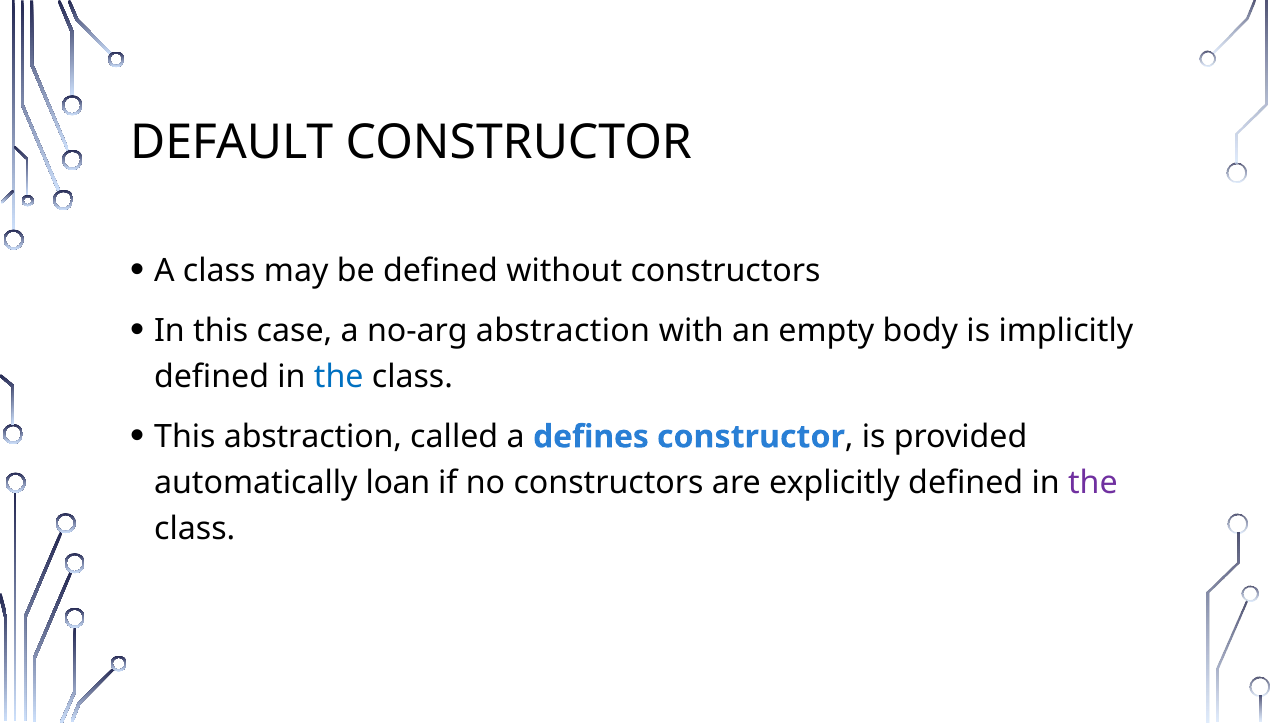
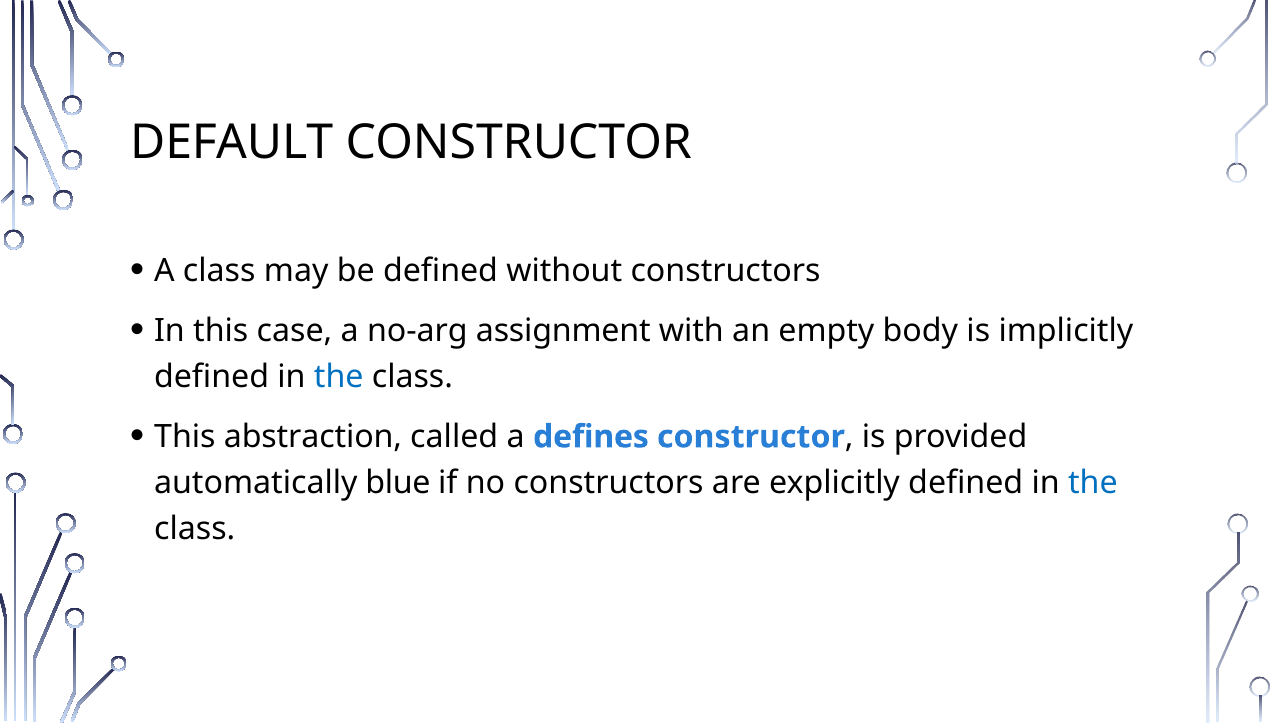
no-arg abstraction: abstraction -> assignment (563, 331)
loan: loan -> blue (398, 483)
the colour: purple -> blue (1093, 483)
